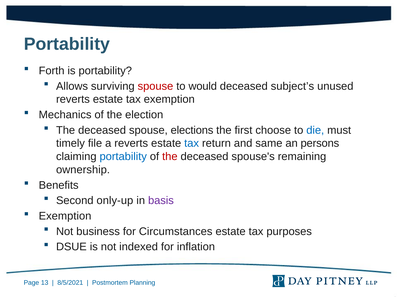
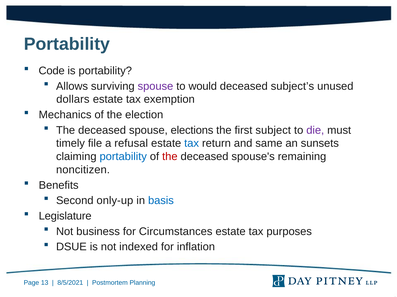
Forth: Forth -> Code (52, 71)
spouse colour: red -> purple (155, 86)
reverts: reverts -> dollars (73, 100)
choose: choose -> subject (273, 130)
die colour: blue -> purple (315, 130)
a reverts: reverts -> refusal (131, 144)
persons: persons -> sunsets (320, 144)
ownership: ownership -> noncitizen (83, 170)
basis colour: purple -> blue (161, 201)
Exemption: Exemption -> Legislature (65, 217)
